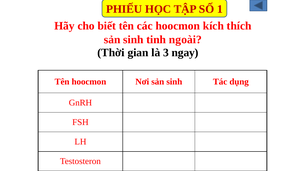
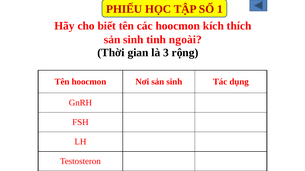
ngay: ngay -> rộng (185, 53)
